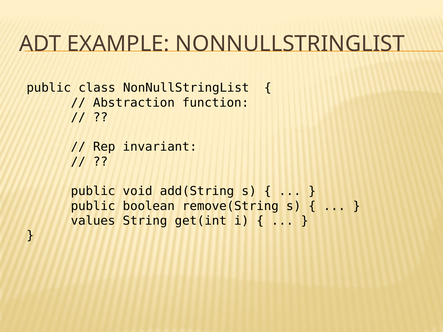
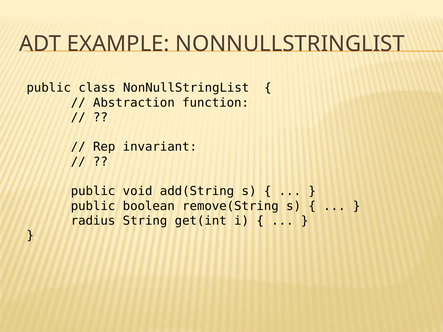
values: values -> radius (93, 221)
